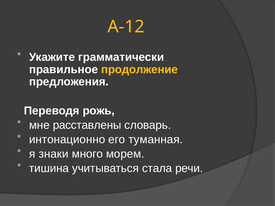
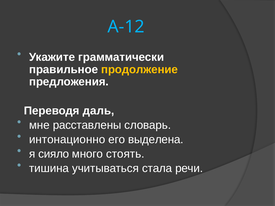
А-12 colour: yellow -> light blue (126, 27)
рожь: рожь -> даль (99, 111)
туманная: туманная -> выделена (156, 140)
знаки: знаки -> сияло (54, 154)
морем: морем -> стоять (125, 154)
